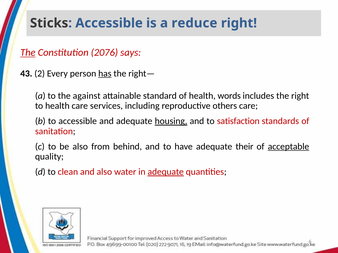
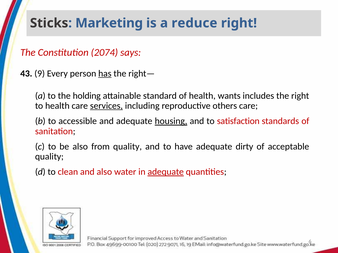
Sticks Accessible: Accessible -> Marketing (109, 23)
The underline: present -> none (28, 53)
2076: 2076 -> 2074 (104, 53)
2: 2 -> 9 (40, 74)
against: against -> holding (87, 96)
words: words -> wants (229, 96)
services underline: none -> present (106, 106)
from behind: behind -> quality (128, 147)
their: their -> dirty (244, 147)
acceptable underline: present -> none (288, 147)
